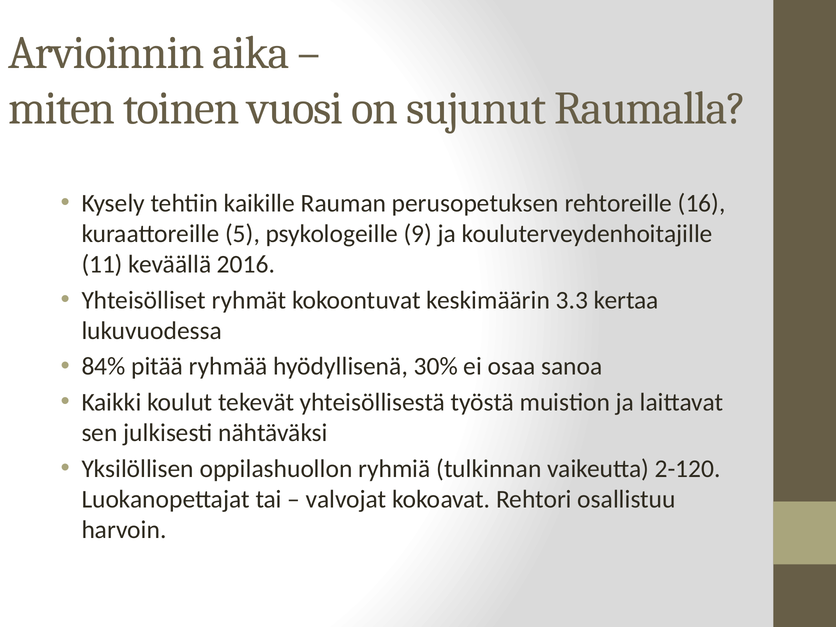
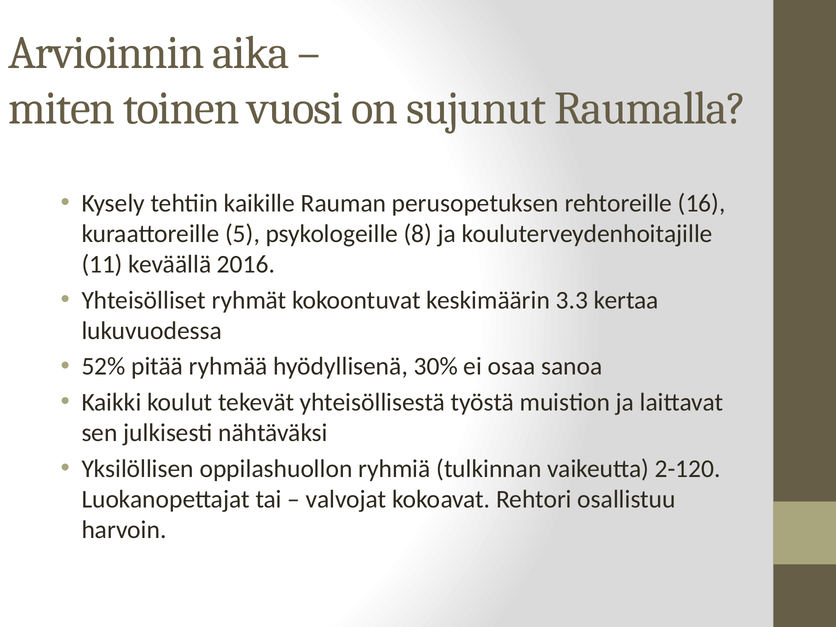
9: 9 -> 8 (418, 234)
84%: 84% -> 52% (104, 367)
